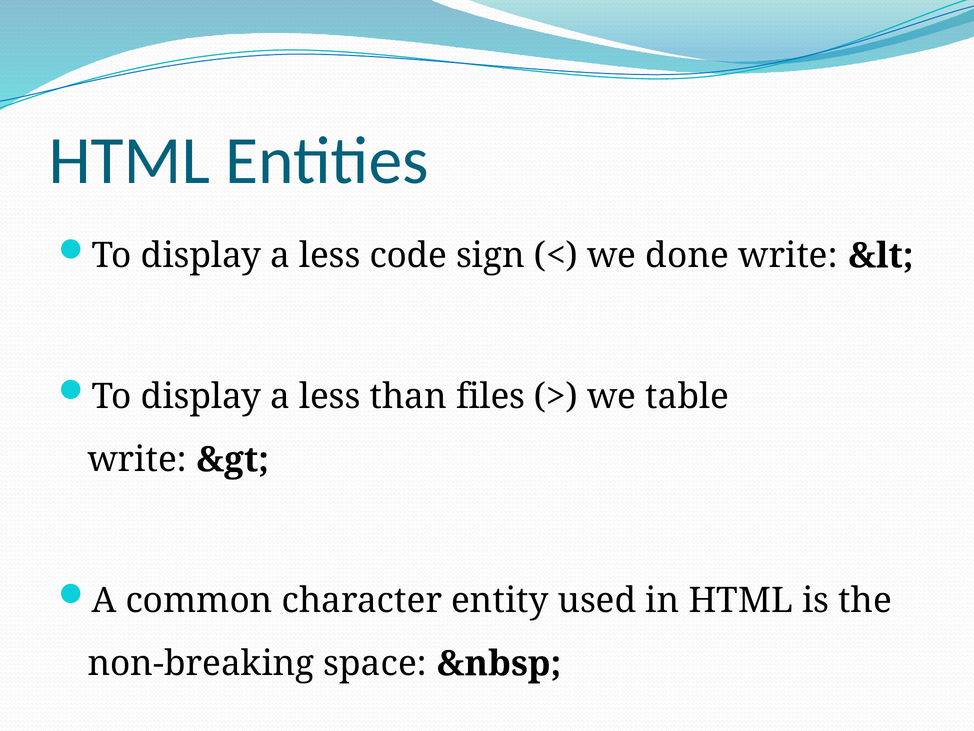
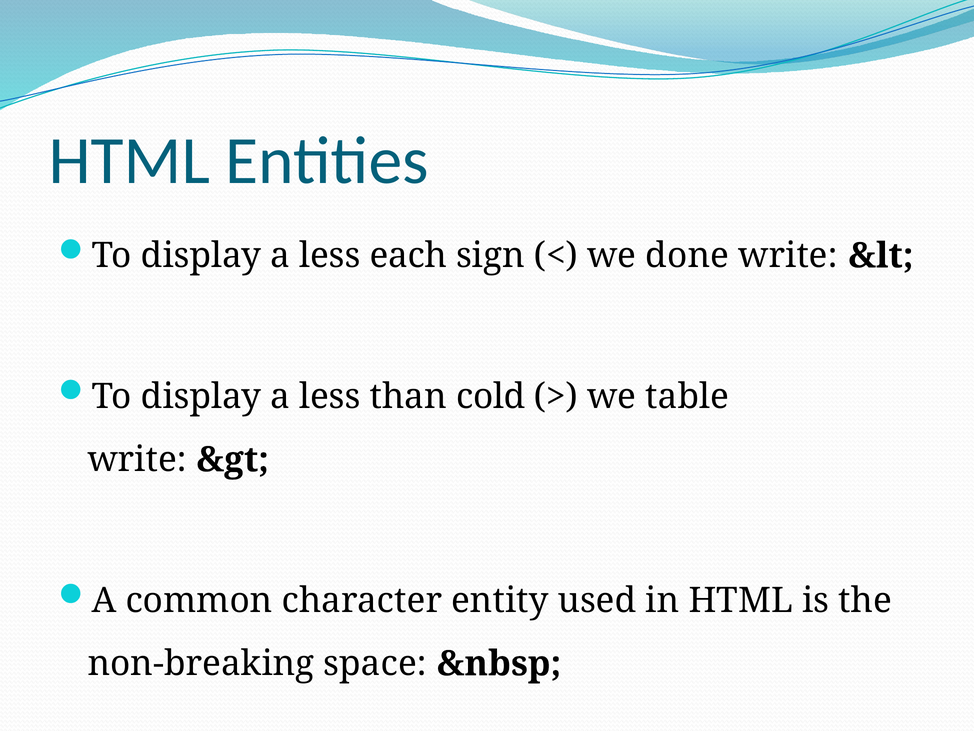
code: code -> each (408, 256)
files: files -> cold (491, 396)
